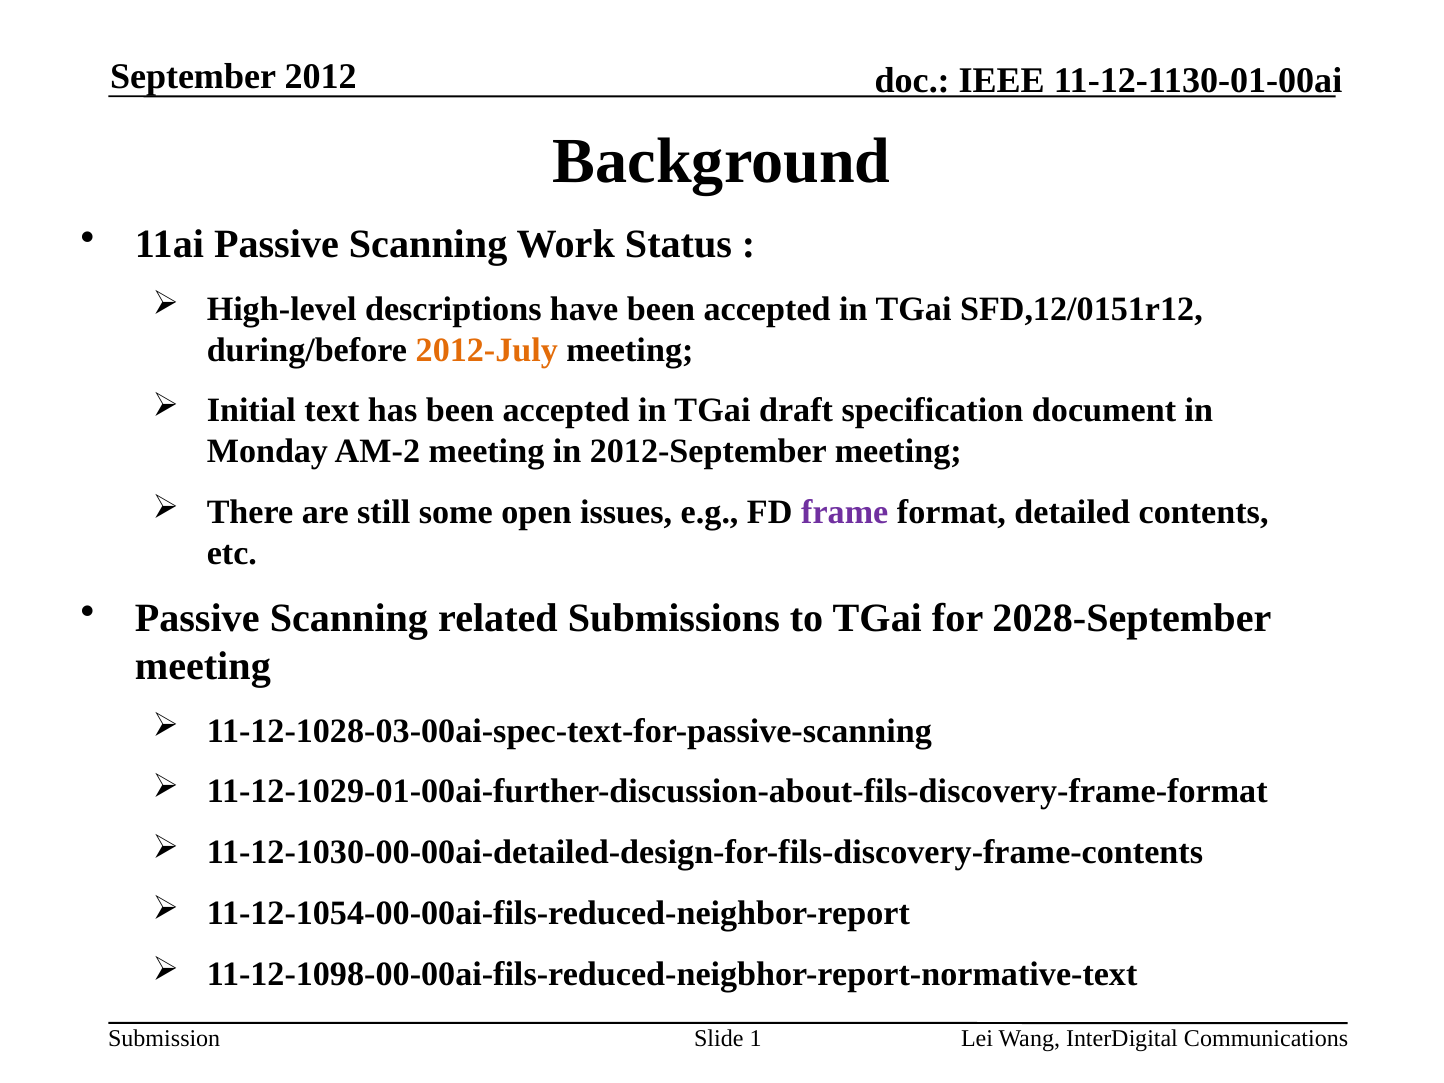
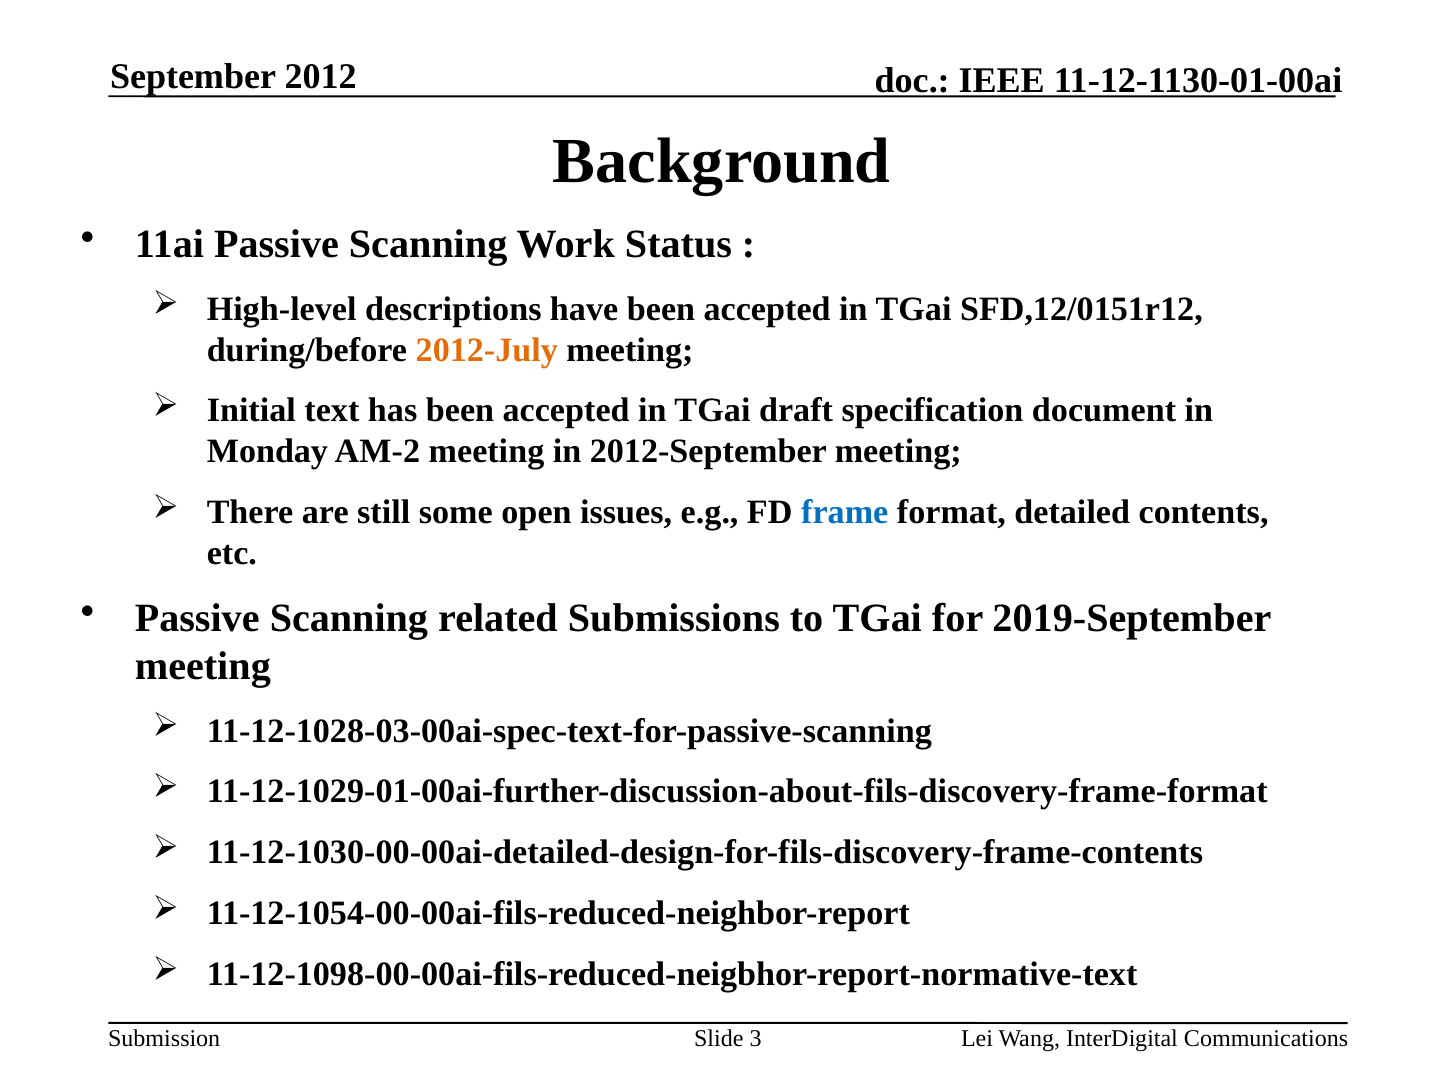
frame colour: purple -> blue (845, 513)
2028-September: 2028-September -> 2019-September (1132, 618)
1: 1 -> 3 (756, 1039)
